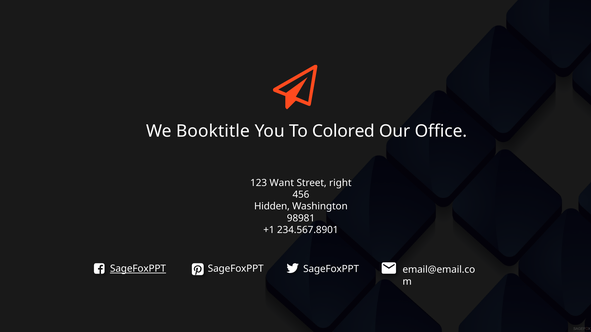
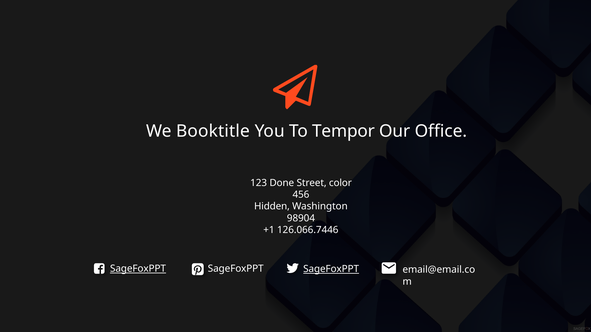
Colored: Colored -> Tempor (344, 131)
Want: Want -> Done (282, 183)
right: right -> color (340, 183)
98981: 98981 -> 98904 (301, 218)
234.567.8901: 234.567.8901 -> 126.066.7446 (308, 230)
SageFoxPPT underline: none -> present (331, 269)
